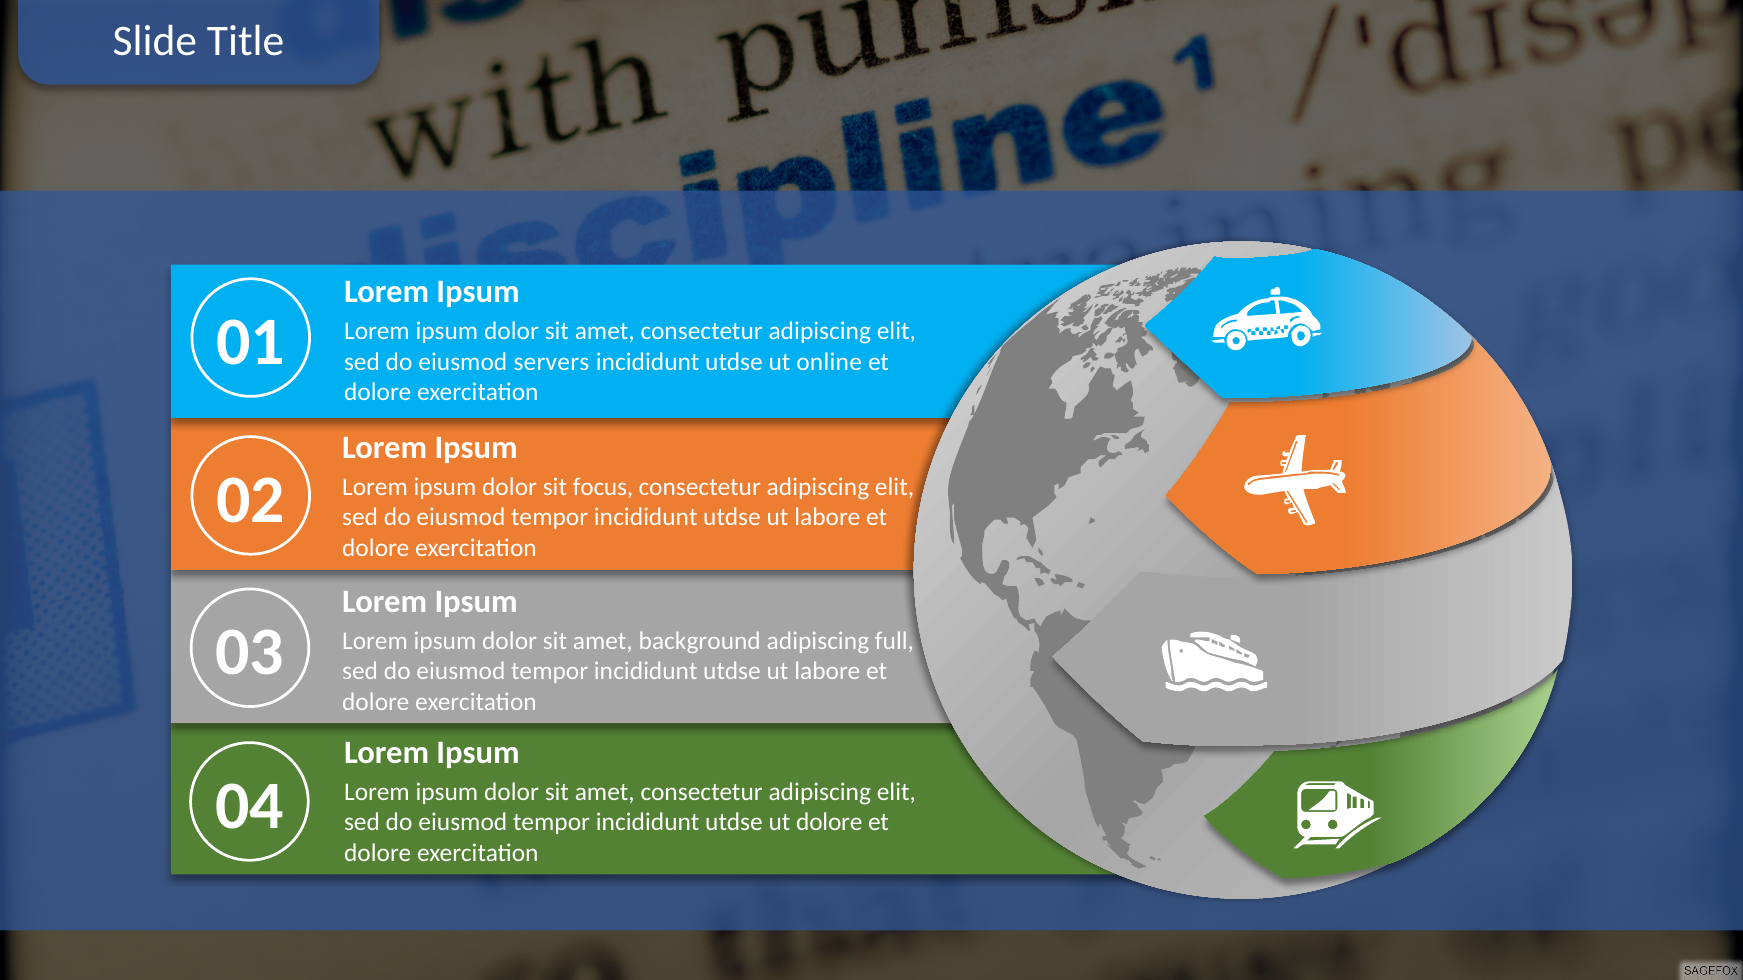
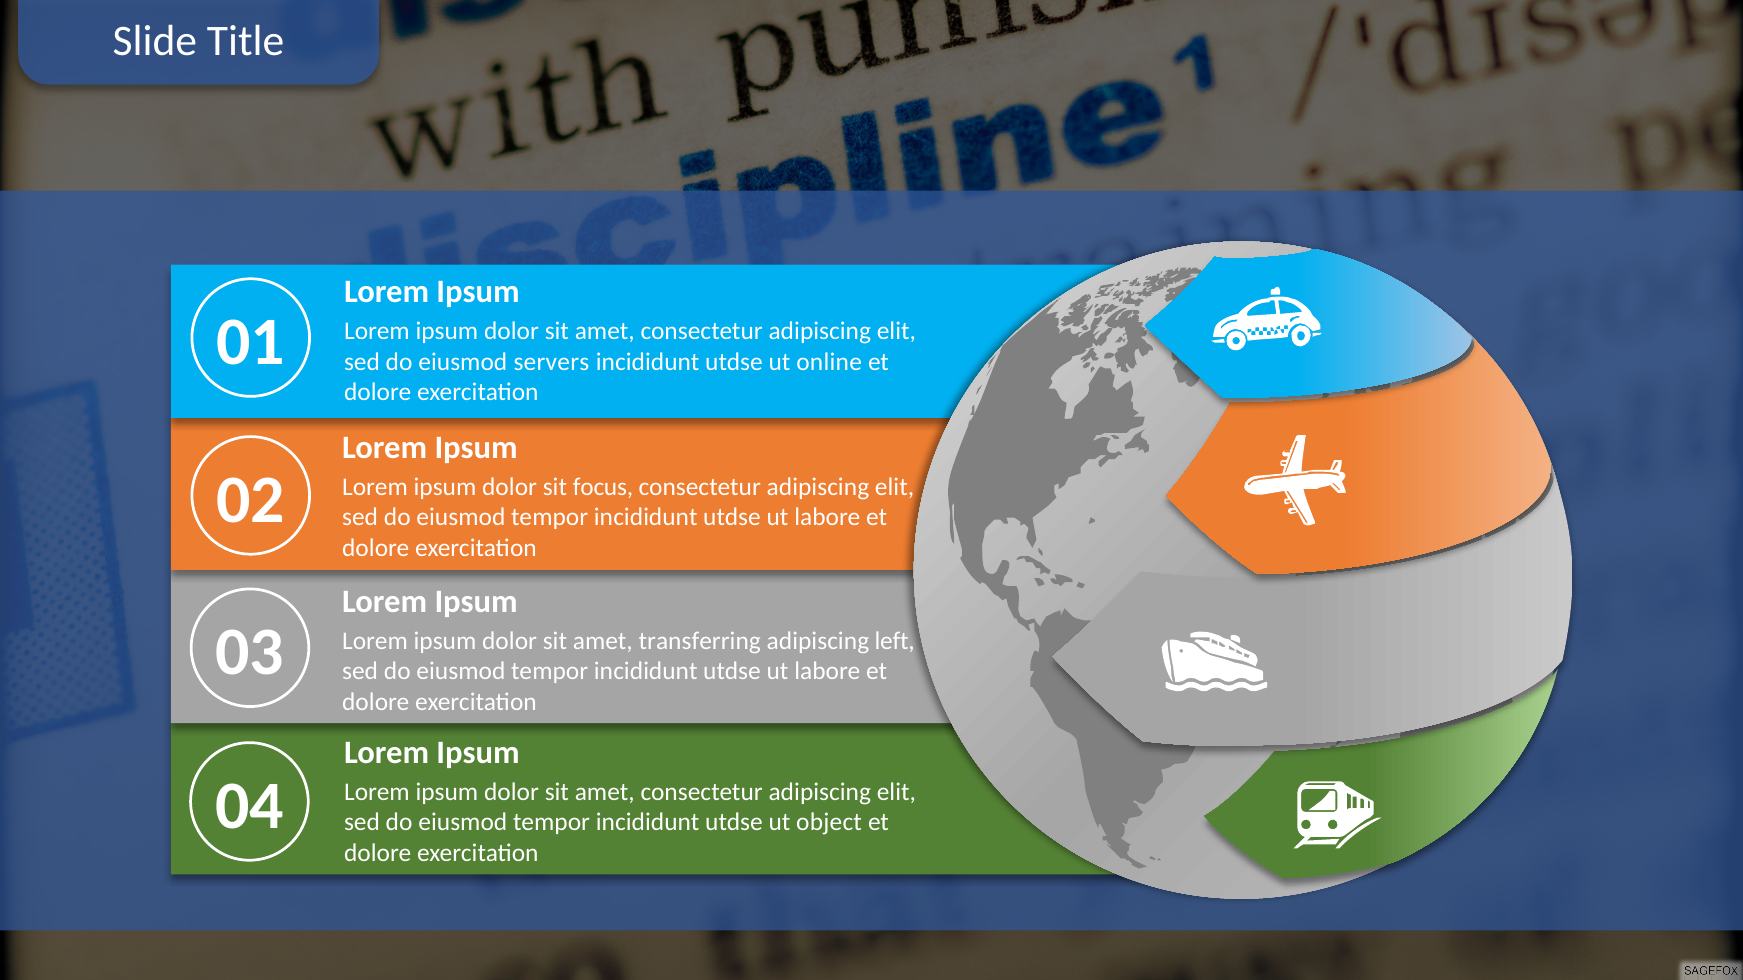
background: background -> transferring (700, 641)
full: full -> left (895, 641)
ut dolore: dolore -> object (829, 823)
